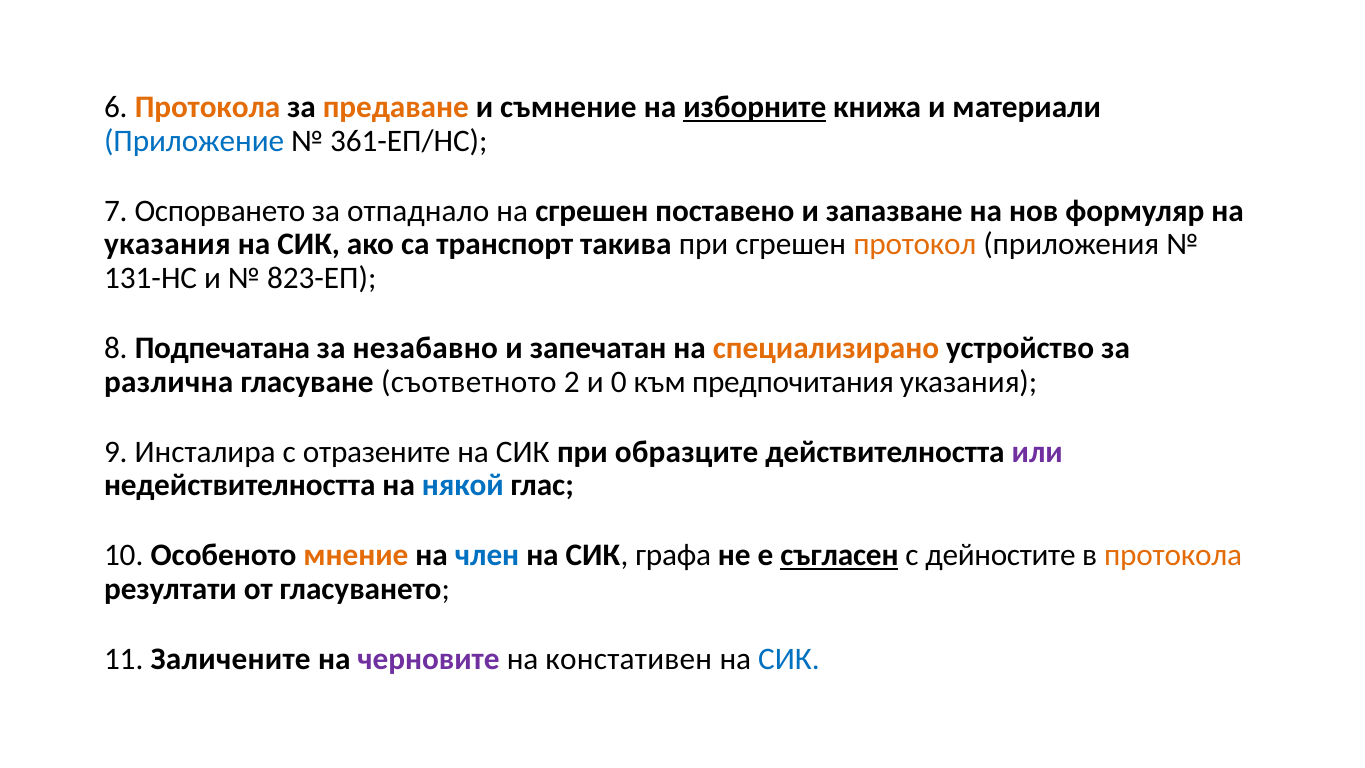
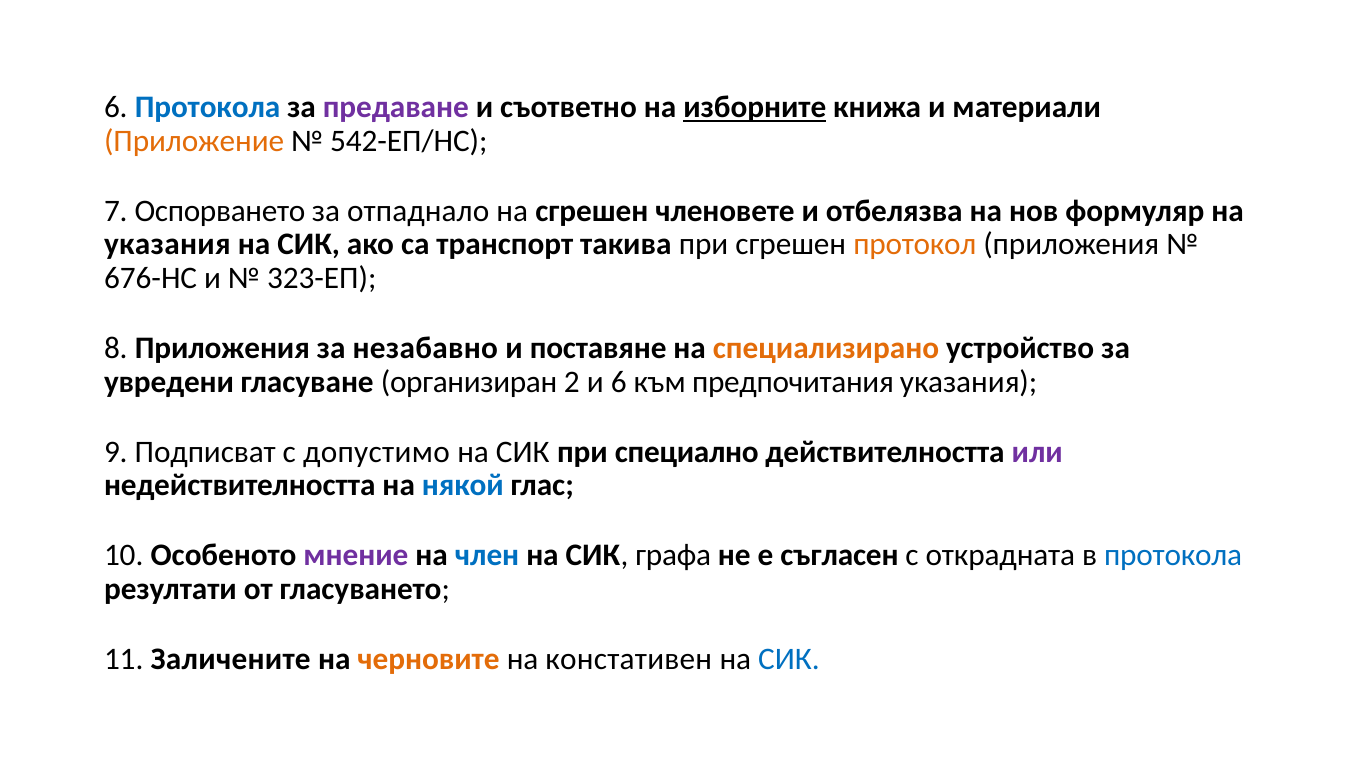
Протокола colour: orange -> blue (208, 107)
предаване colour: orange -> purple (396, 107)
съмнение: съмнение -> съответно (568, 107)
Приложение colour: blue -> orange (194, 141)
361-ЕП/НС: 361-ЕП/НС -> 542-ЕП/НС (409, 141)
поставено: поставено -> членовете (725, 211)
запазване: запазване -> отбелязва (894, 211)
131-НС: 131-НС -> 676-НС (151, 278)
823-ЕП: 823-ЕП -> 323-ЕП (322, 278)
8 Подпечатана: Подпечатана -> Приложения (222, 348)
запечатан: запечатан -> поставяне (598, 348)
различна: различна -> увредени (169, 382)
съответното: съответното -> организиран (469, 382)
и 0: 0 -> 6 (619, 382)
Инсталира: Инсталира -> Подписват (205, 452)
отразените: отразените -> допустимо (376, 452)
образците: образците -> специално (687, 452)
мнение colour: orange -> purple (356, 555)
съгласен underline: present -> none (840, 555)
дейностите: дейностите -> открадната (1000, 555)
протокола colour: orange -> blue (1173, 555)
черновите colour: purple -> orange (429, 659)
